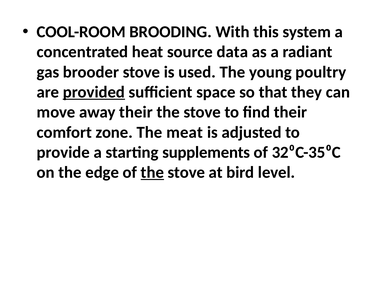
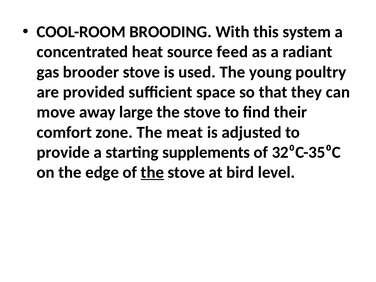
data: data -> feed (232, 52)
provided underline: present -> none (94, 92)
away their: their -> large (136, 112)
